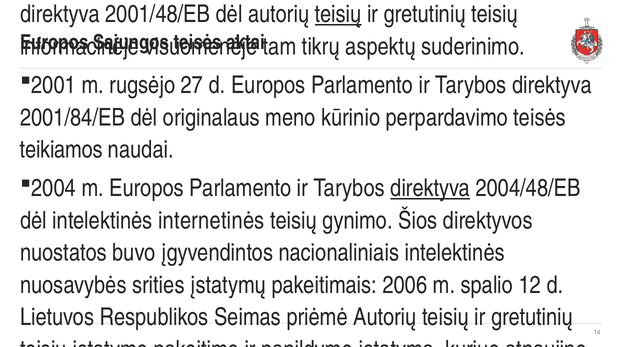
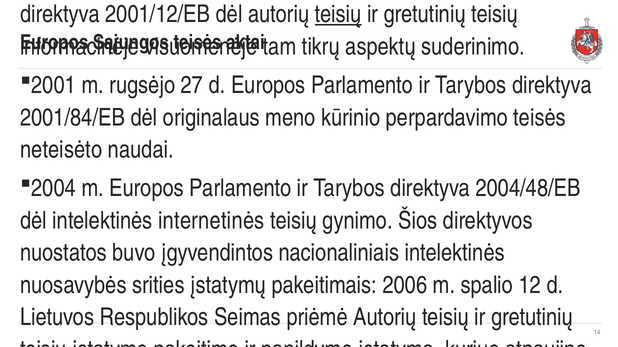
2001/48/EB: 2001/48/EB -> 2001/12/EB (158, 14)
teikiamos: teikiamos -> neteisėto (61, 150)
direktyva underline: present -> none (430, 189)
